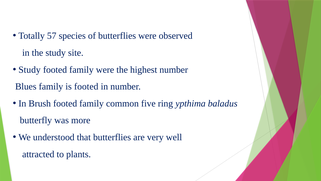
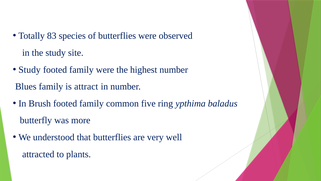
57: 57 -> 83 (52, 36)
is footed: footed -> attract (86, 86)
